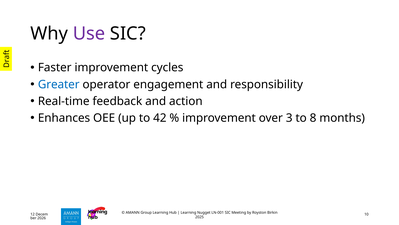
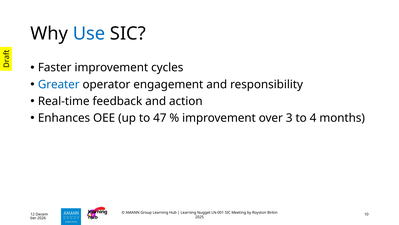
Use colour: purple -> blue (89, 34)
42: 42 -> 47 (160, 118)
8: 8 -> 4 (313, 118)
